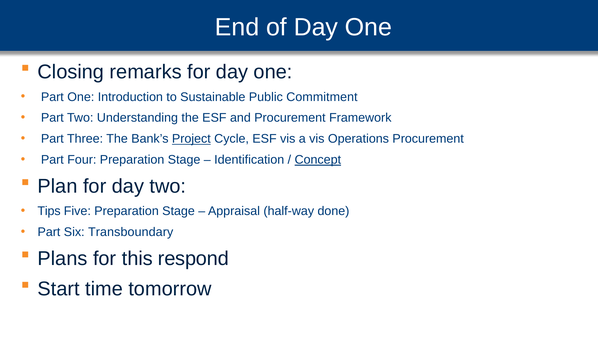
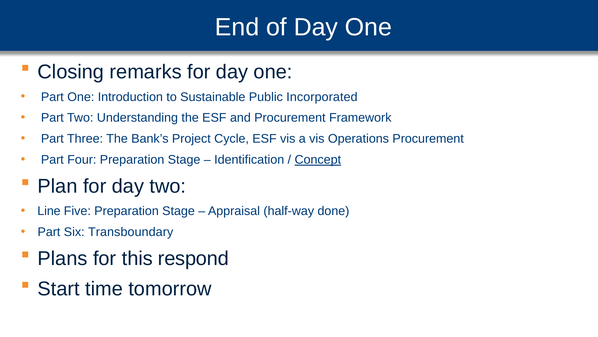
Commitment: Commitment -> Incorporated (322, 97)
Project underline: present -> none (191, 139)
Tips: Tips -> Line (49, 211)
